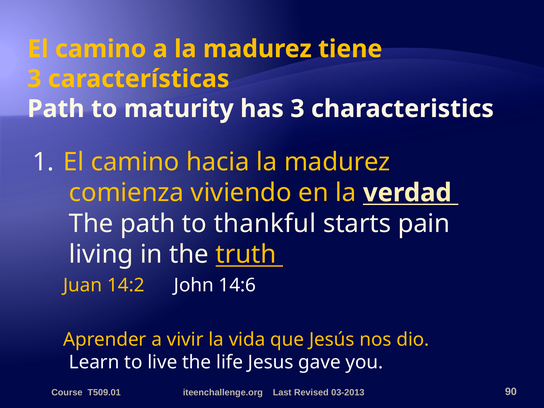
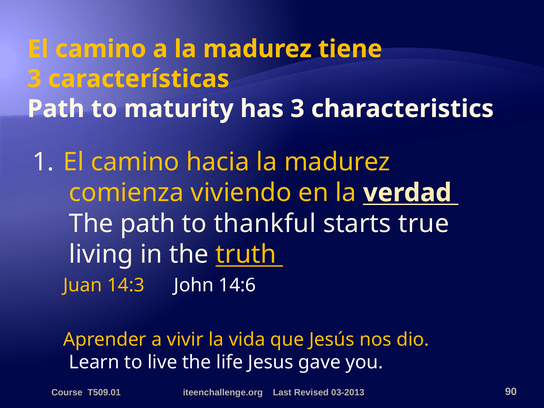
pain: pain -> true (424, 224)
14:2: 14:2 -> 14:3 (126, 285)
